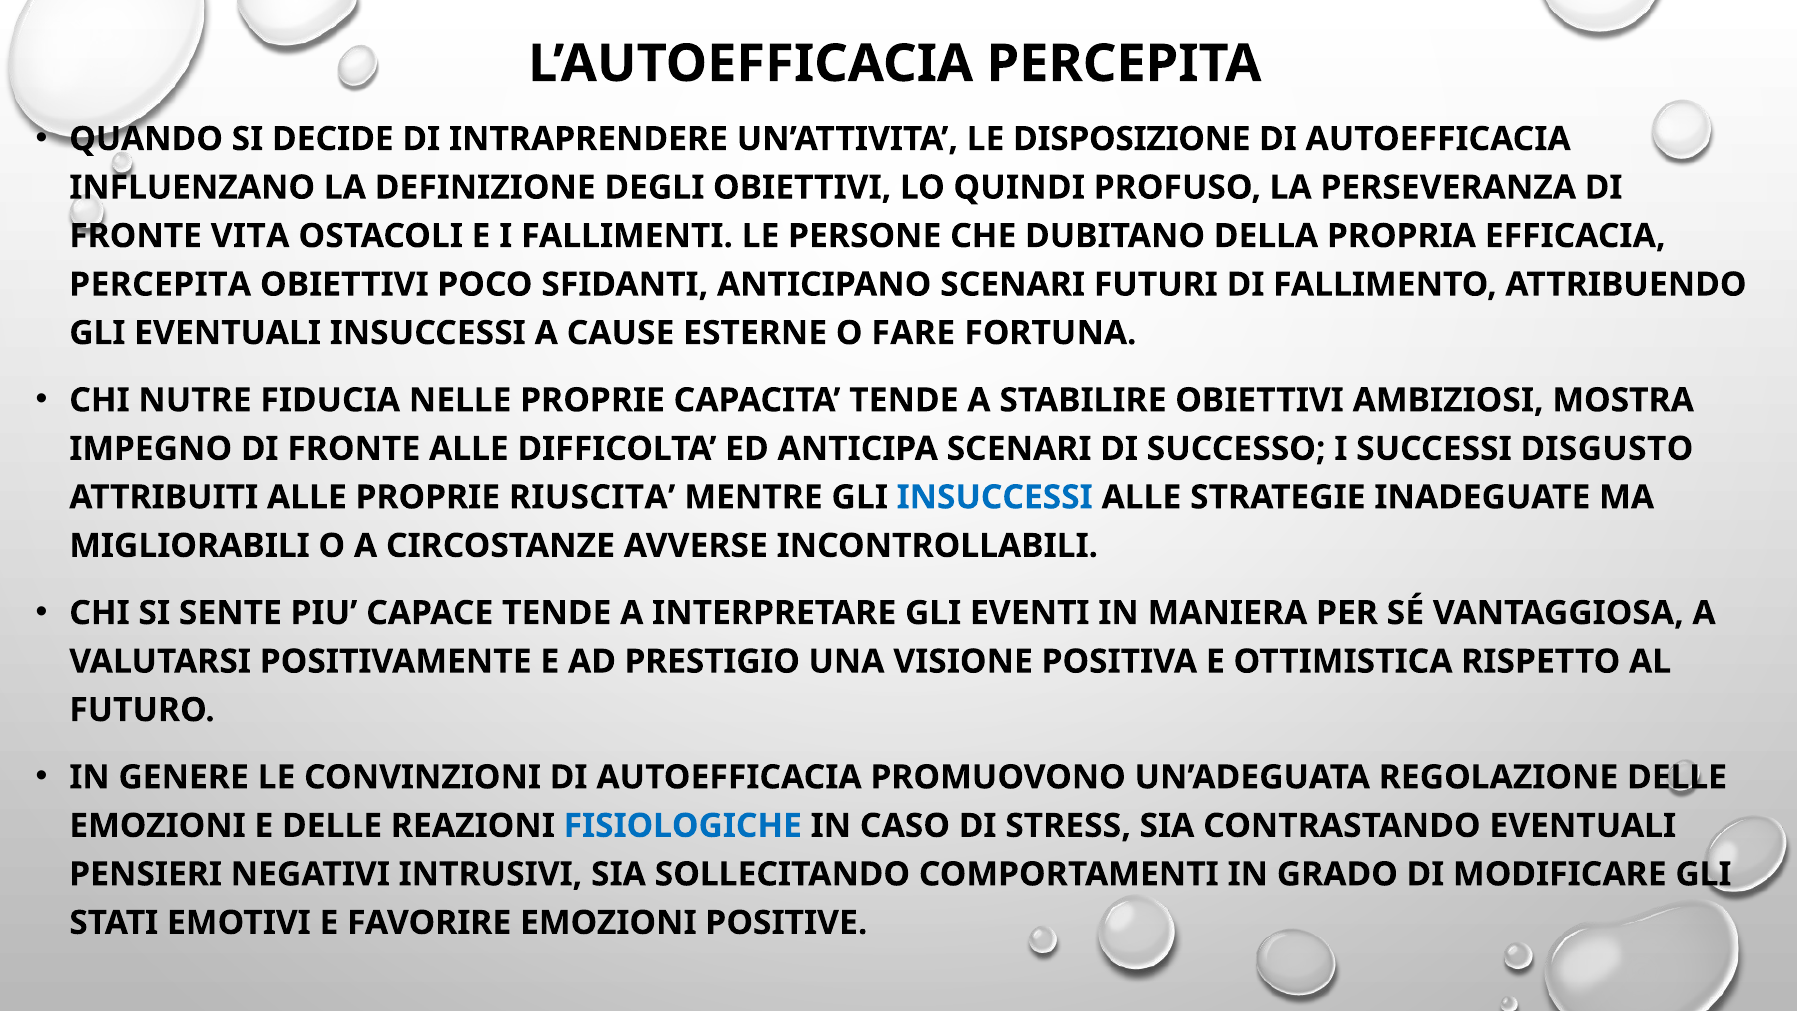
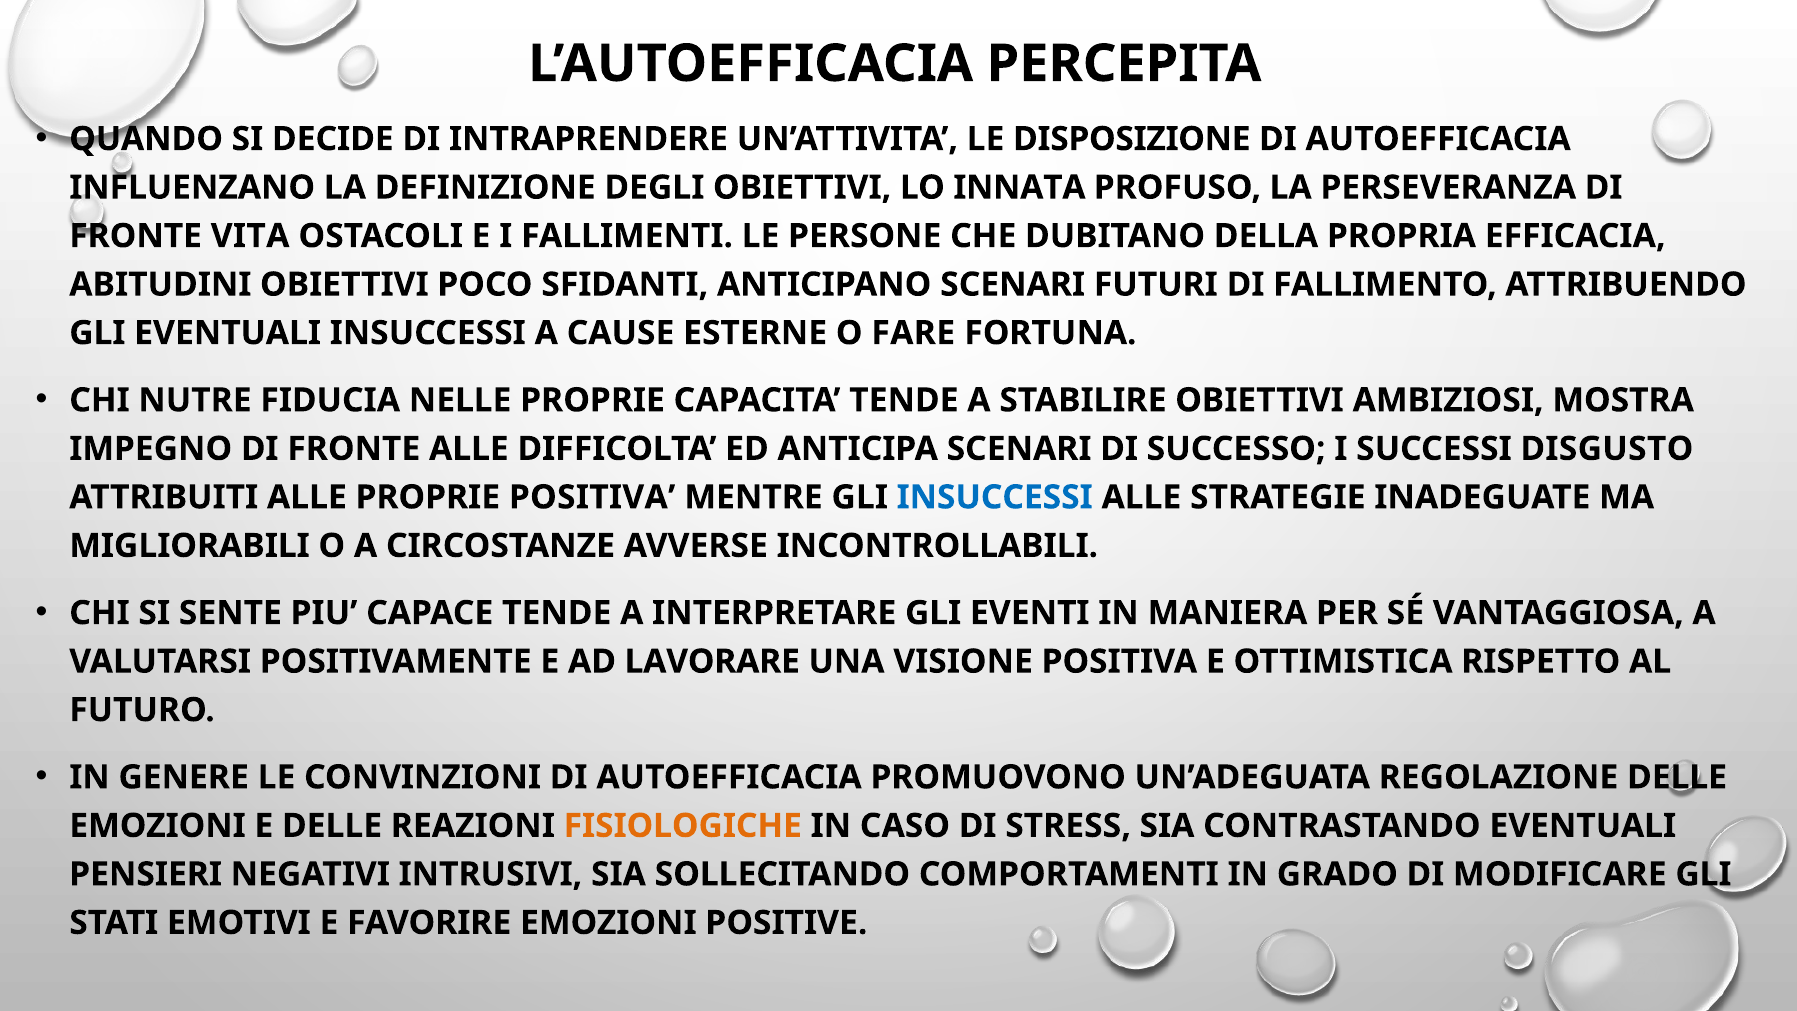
QUINDI: QUINDI -> INNATA (1019, 187)
PERCEPITA: PERCEPITA -> ABITUDINI (160, 284)
PROPRIE RIUSCITA: RIUSCITA -> POSITIVA (592, 497)
PRESTIGIO: PRESTIGIO -> LAVORARE (712, 661)
FISIOLOGICHE colour: blue -> orange (683, 826)
